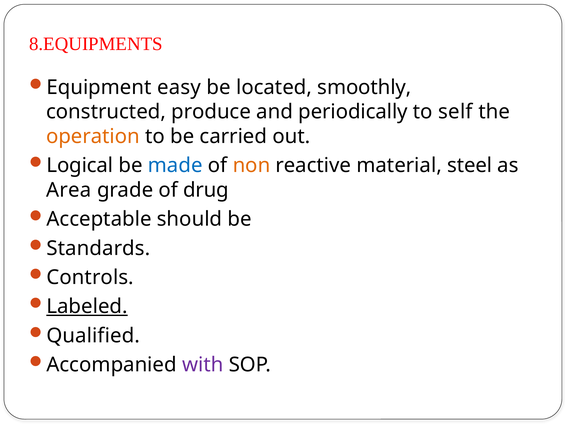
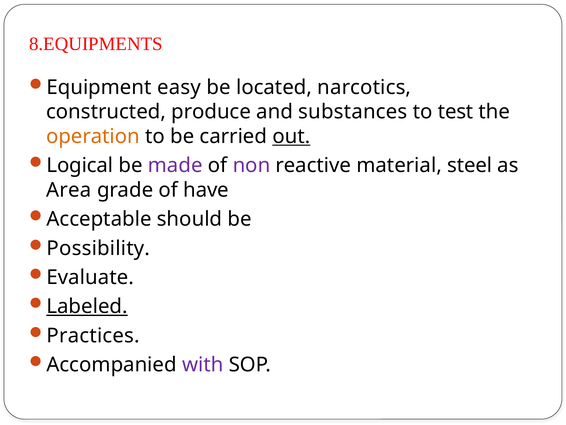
smoothly: smoothly -> narcotics (364, 87)
periodically: periodically -> substances (353, 112)
self: self -> test (456, 112)
out underline: none -> present (291, 136)
made colour: blue -> purple (175, 165)
non colour: orange -> purple (251, 165)
drug: drug -> have (206, 190)
Standards: Standards -> Possibility (98, 248)
Controls: Controls -> Evaluate (90, 277)
Qualified: Qualified -> Practices (93, 335)
